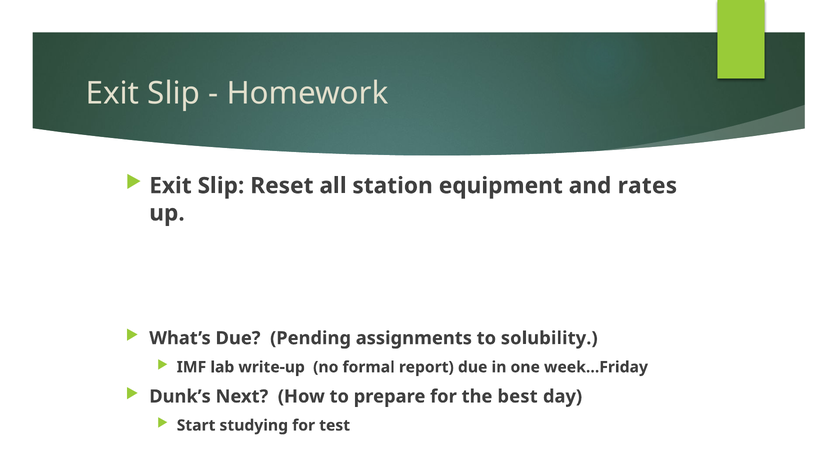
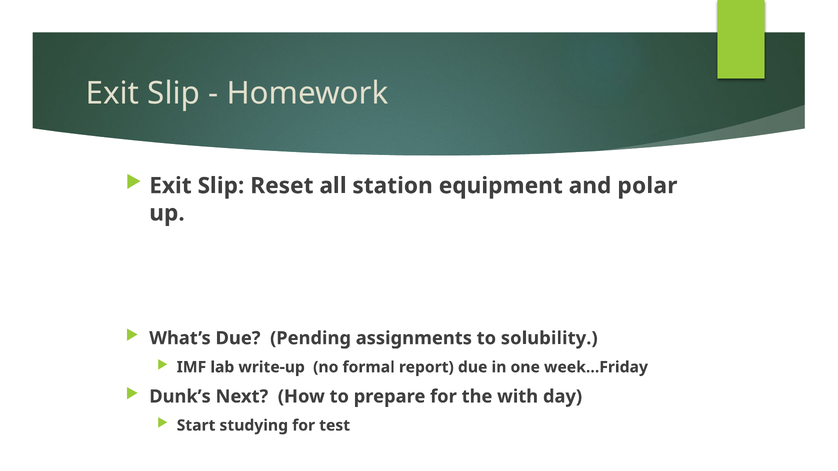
rates: rates -> polar (647, 186)
best: best -> with (518, 397)
